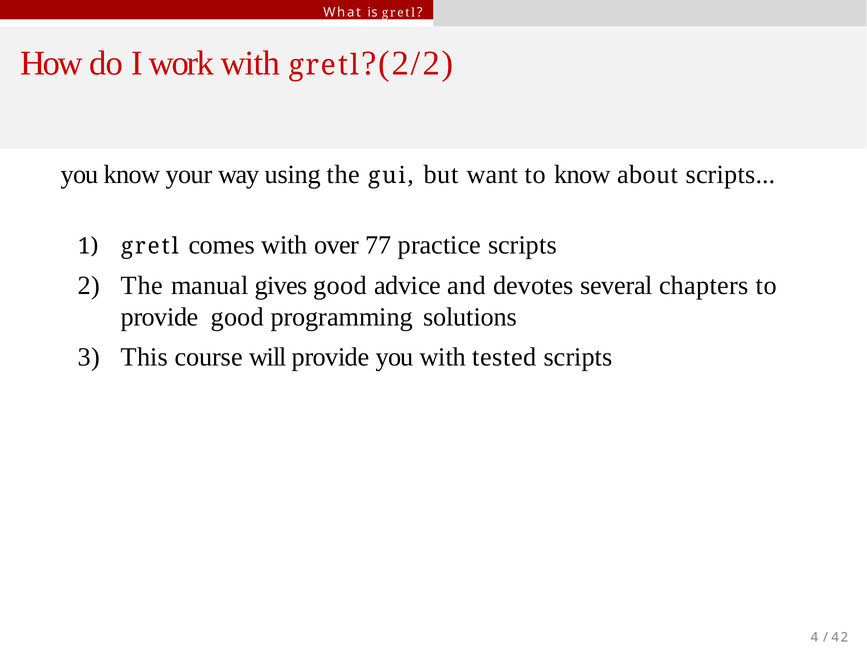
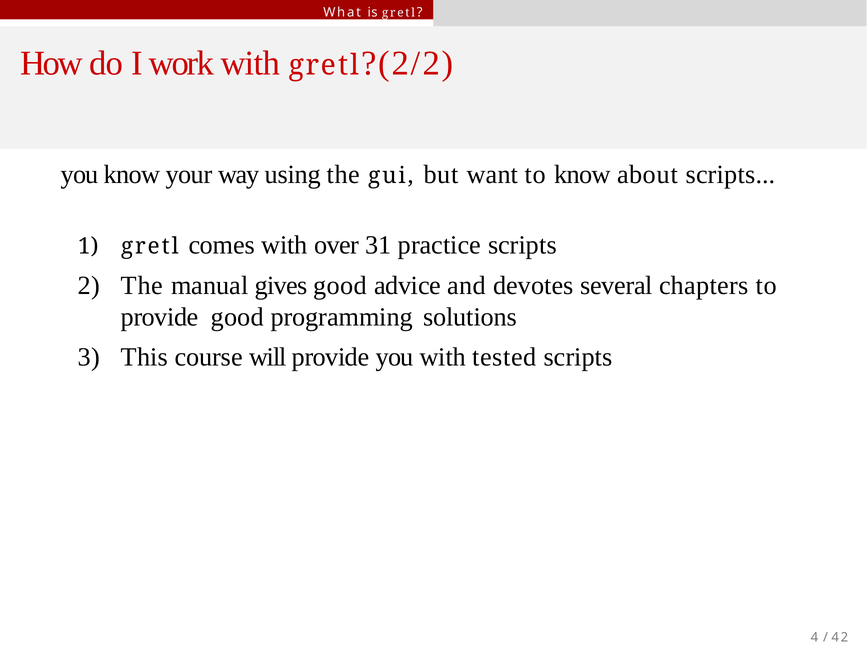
77: 77 -> 31 (379, 245)
